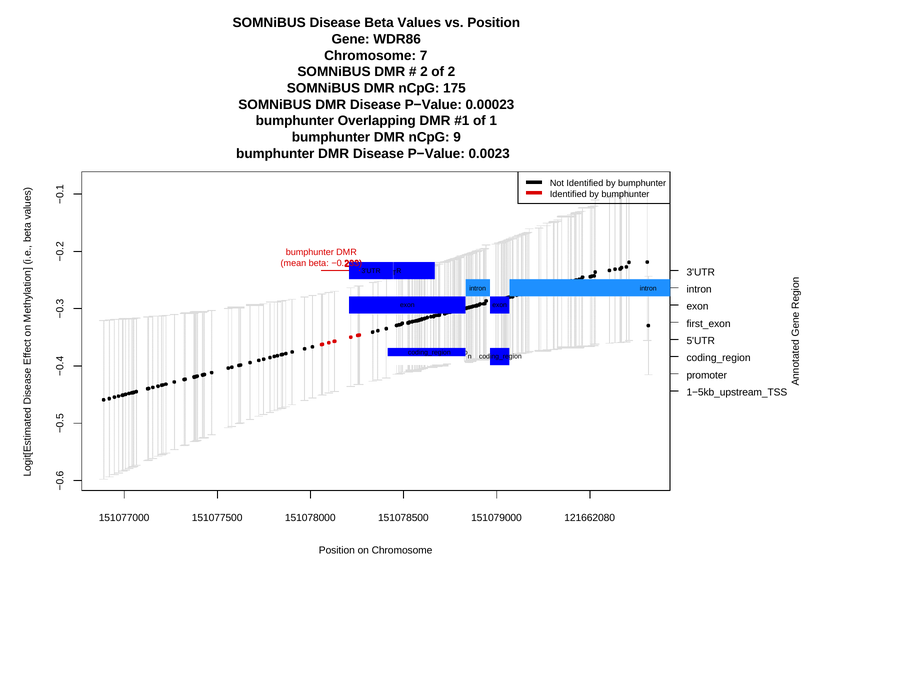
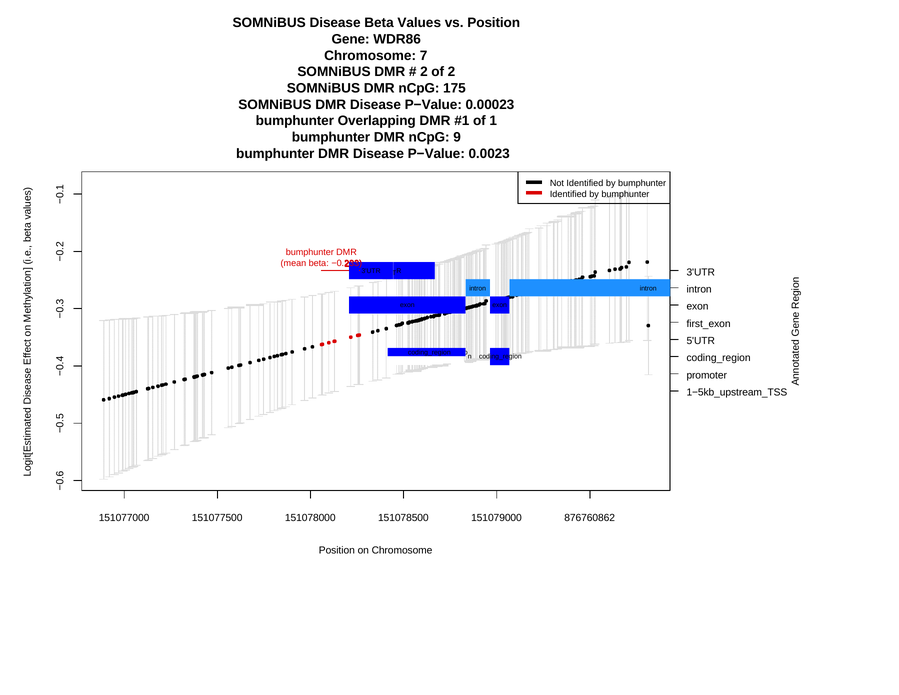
121662080: 121662080 -> 876760862 (590, 518)
